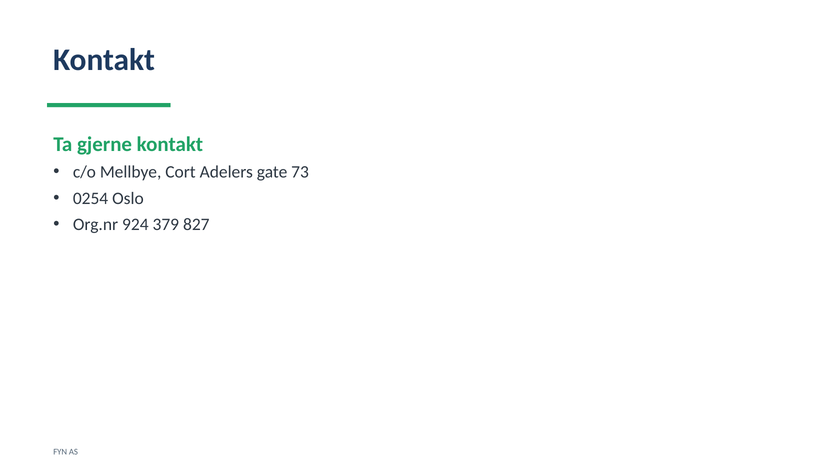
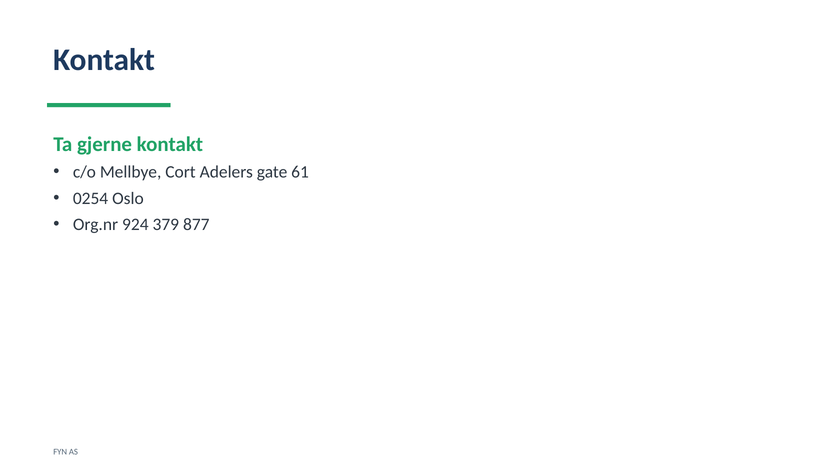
73: 73 -> 61 (300, 172)
827: 827 -> 877 (196, 224)
